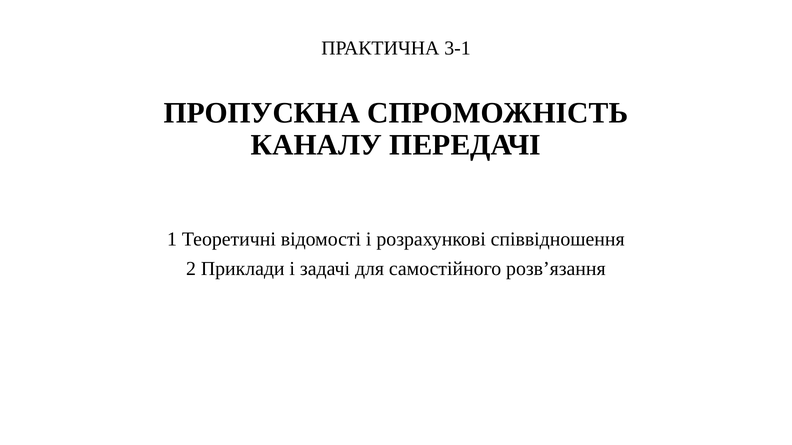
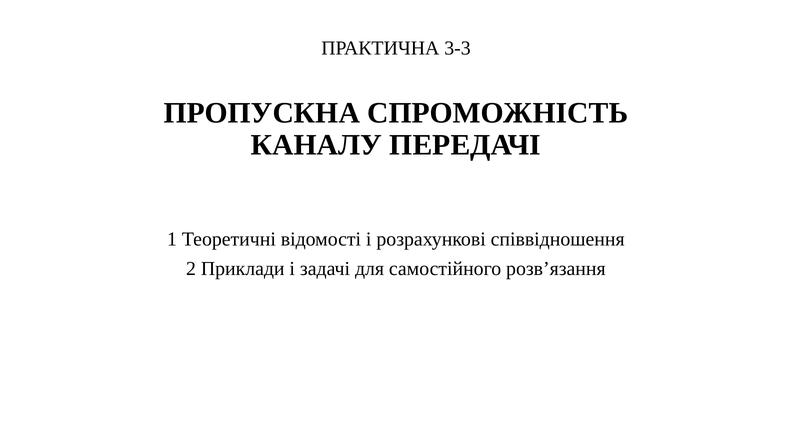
3-1: 3-1 -> 3-3 (457, 48)
